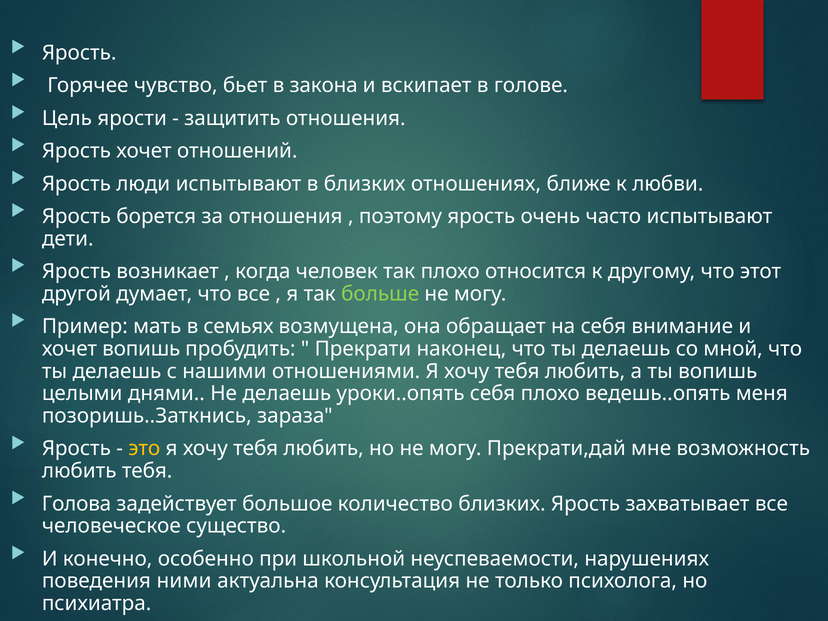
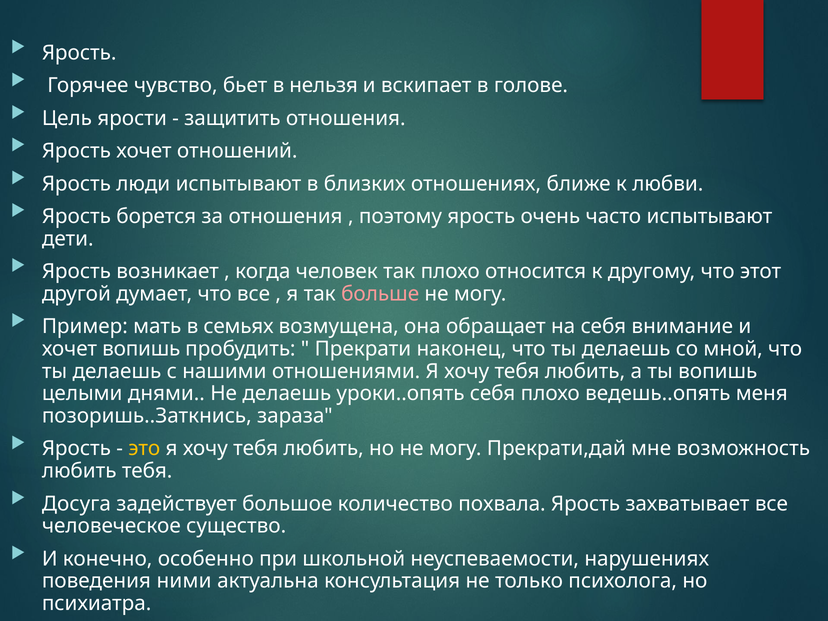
закона: закона -> нельзя (324, 86)
больше colour: light green -> pink (380, 294)
Голова: Голова -> Досуга (76, 504)
количество близких: близких -> похвала (502, 504)
